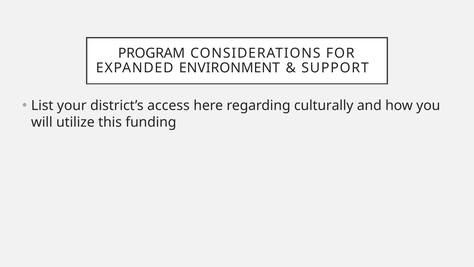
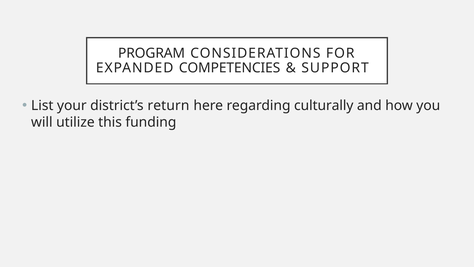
ENVIRONMENT: ENVIRONMENT -> COMPETENCIES (230, 68)
access: access -> return (168, 106)
